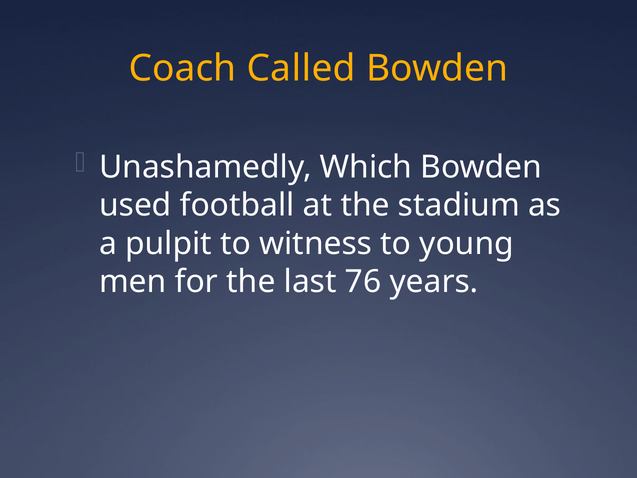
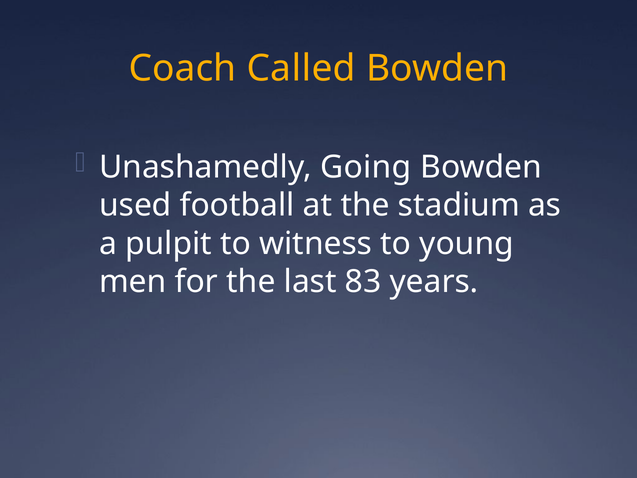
Which: Which -> Going (366, 167)
76: 76 -> 83 (363, 282)
